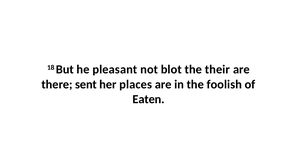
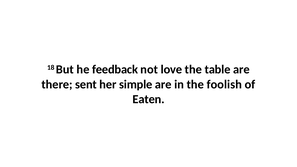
pleasant: pleasant -> feedback (115, 70)
blot: blot -> love (171, 70)
their: their -> table (218, 70)
places: places -> simple (136, 84)
